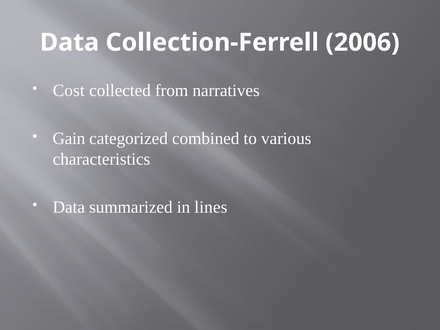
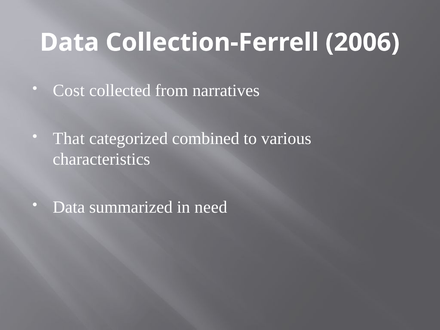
Gain: Gain -> That (69, 139)
lines: lines -> need (211, 207)
